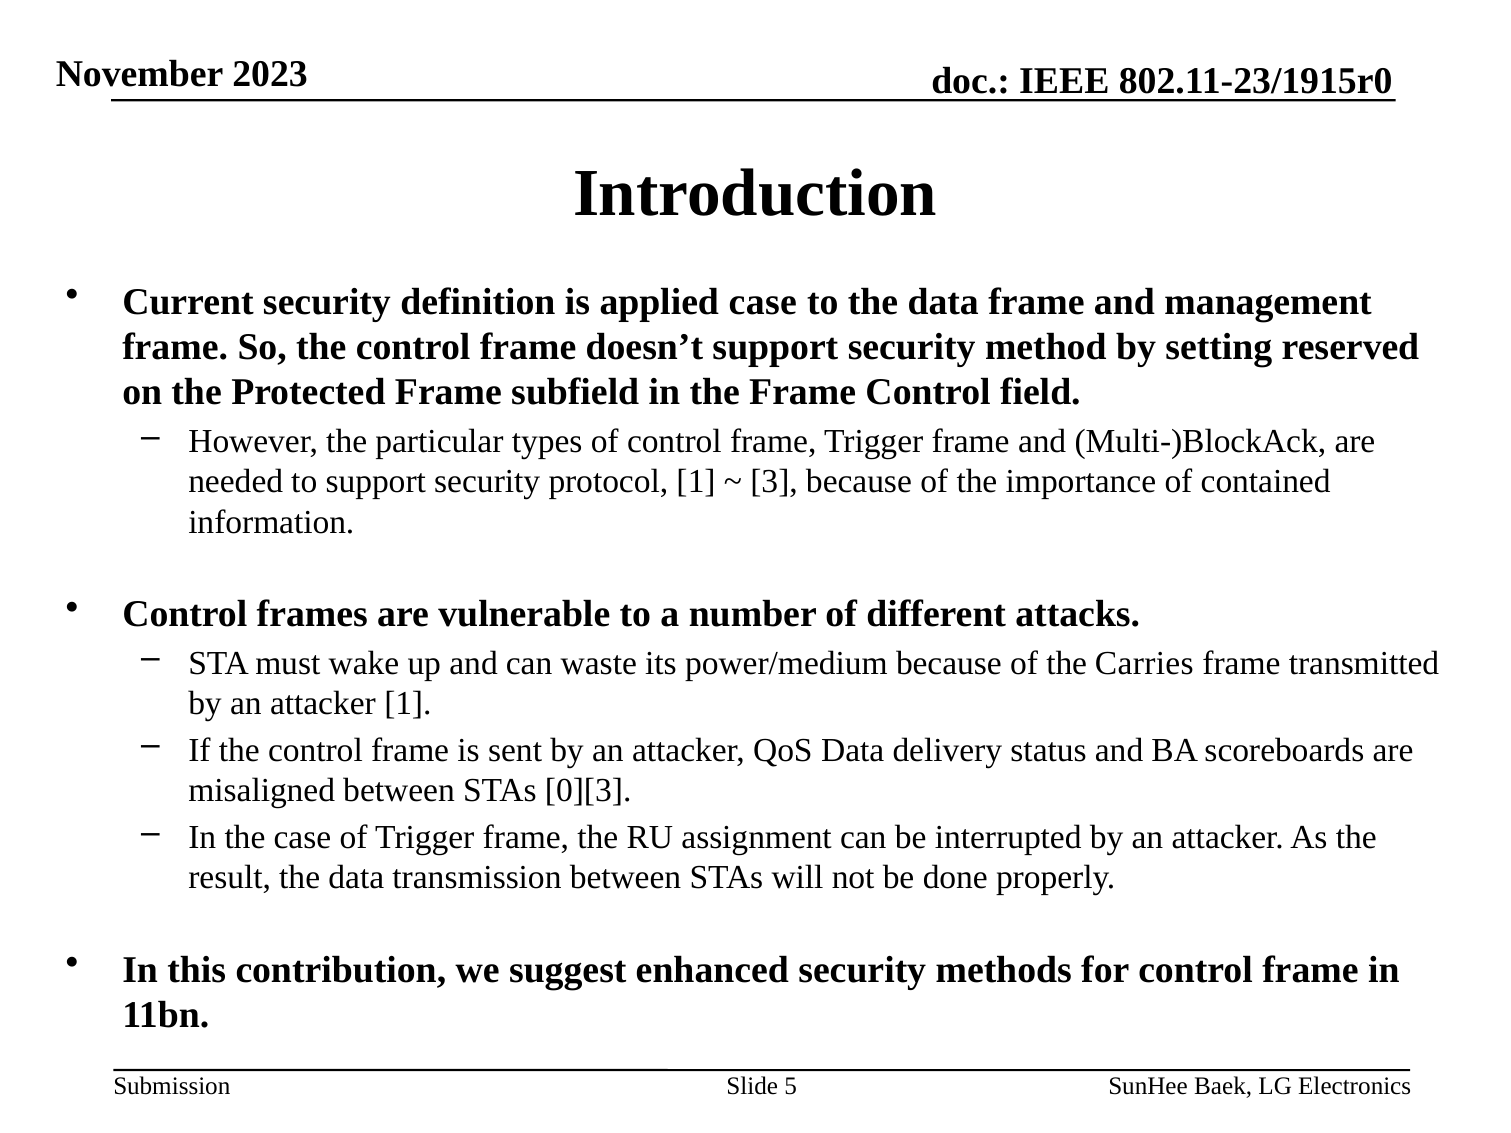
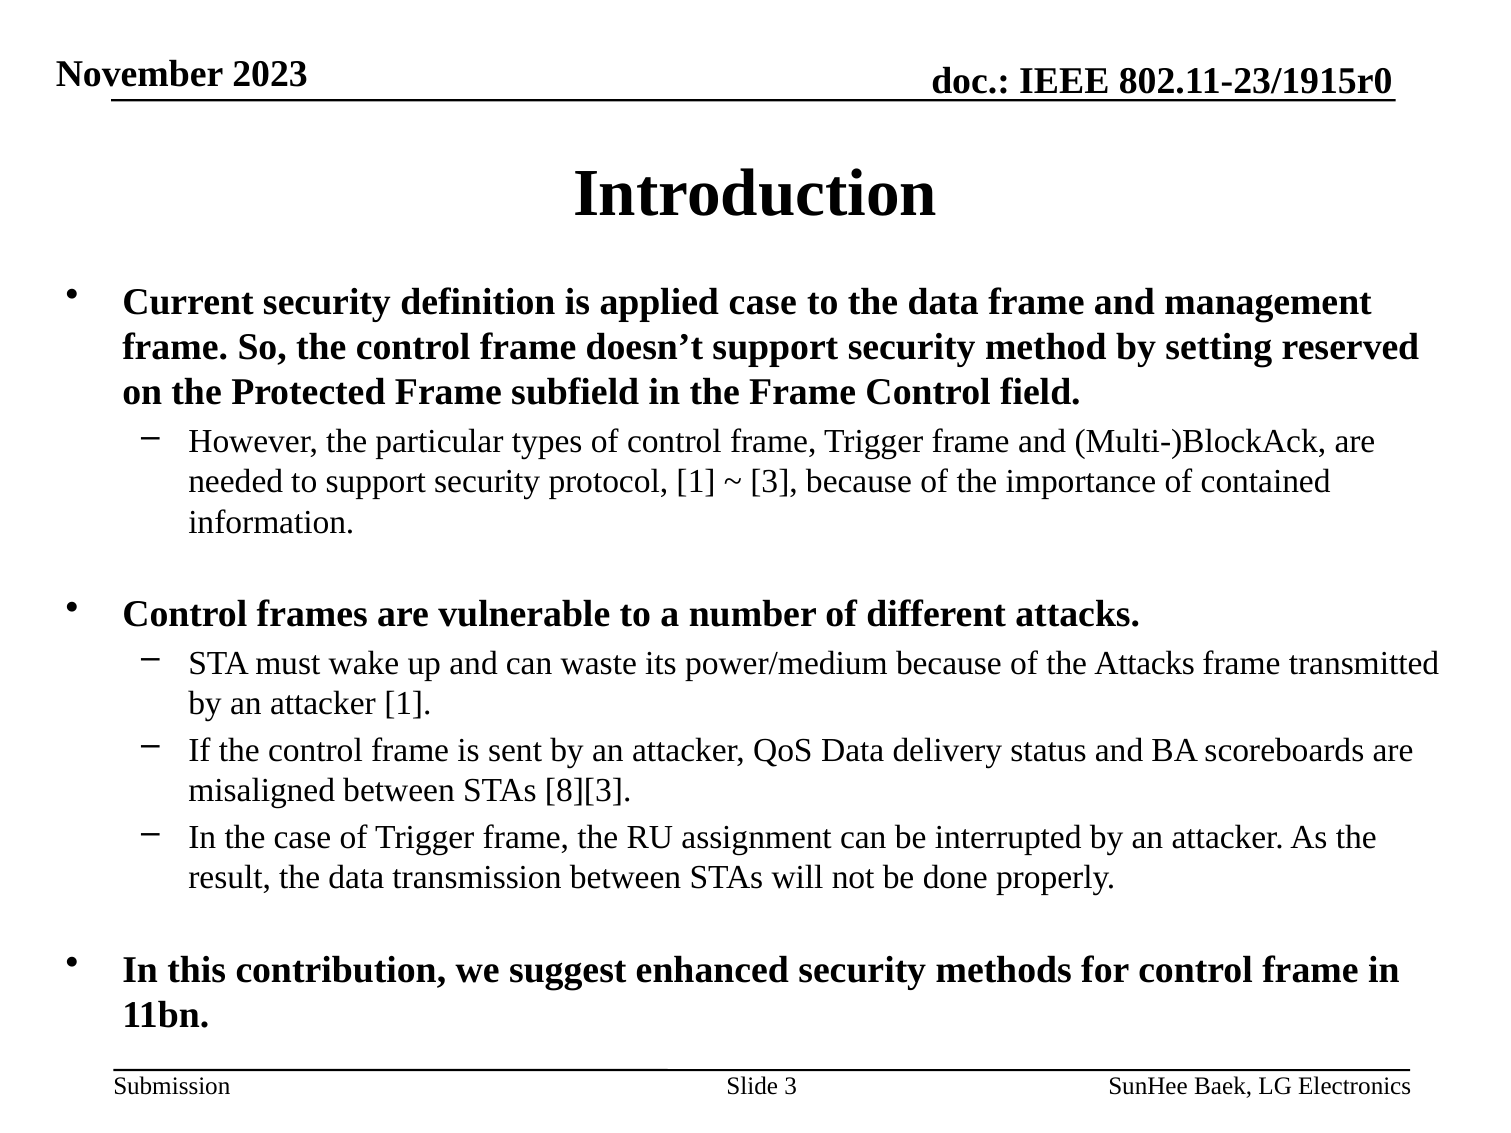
the Carries: Carries -> Attacks (1145, 663)
0][3: 0][3 -> 8][3 (588, 791)
Slide 5: 5 -> 3 (791, 1087)
